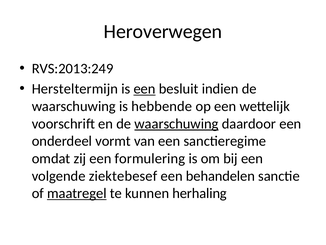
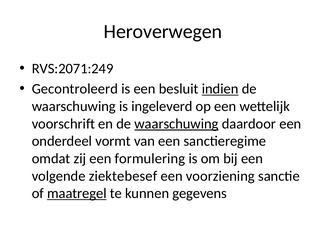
RVS:2013:249: RVS:2013:249 -> RVS:2071:249 (73, 68)
Hersteltermijn: Hersteltermijn -> Gecontroleerd (75, 89)
een underline: present -> none (145, 89)
indien underline: none -> present (220, 89)
hebbende: hebbende -> ingeleverd (162, 106)
behandelen: behandelen -> voorziening (220, 176)
herhaling: herhaling -> gegevens (200, 193)
